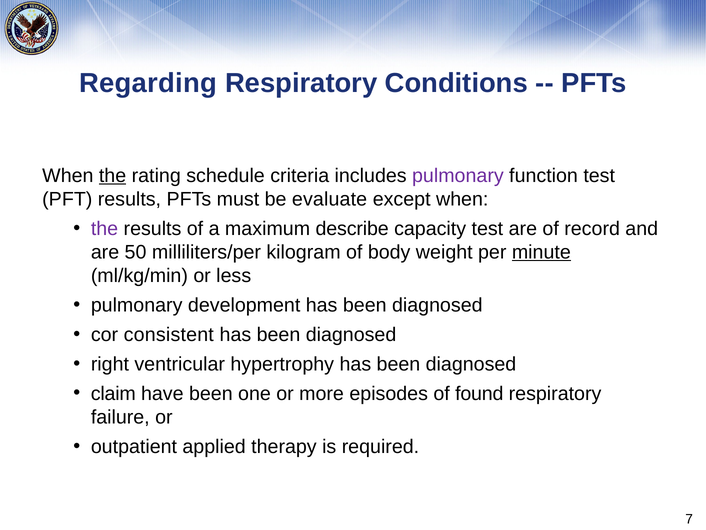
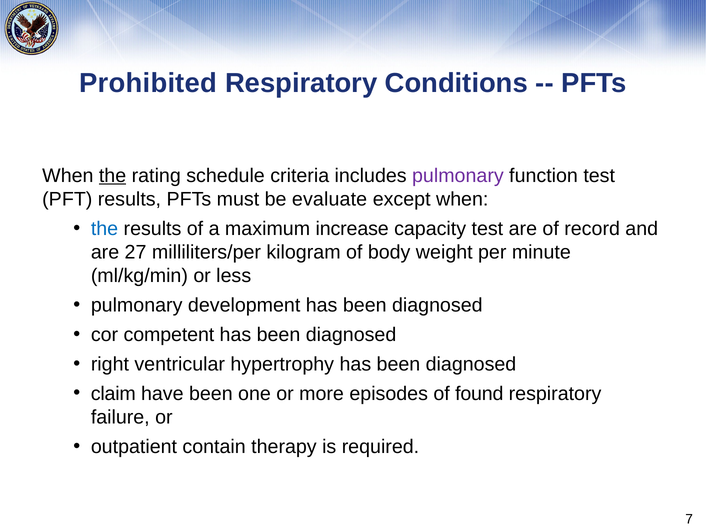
Regarding: Regarding -> Prohibited (148, 83)
the colour: purple -> blue (105, 228)
describe: describe -> increase (352, 228)
50: 50 -> 27 (136, 252)
minute underline: present -> none (541, 252)
consistent: consistent -> competent (169, 334)
applied: applied -> contain (214, 446)
